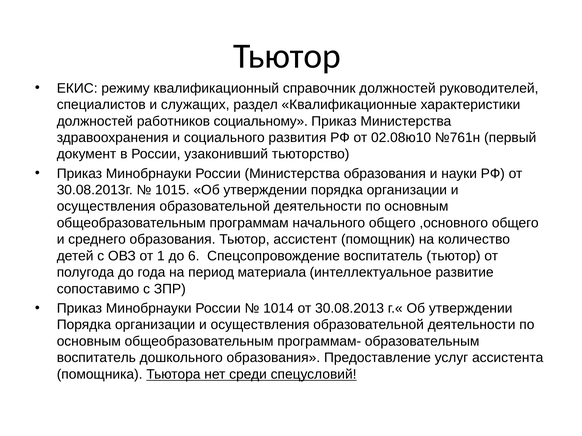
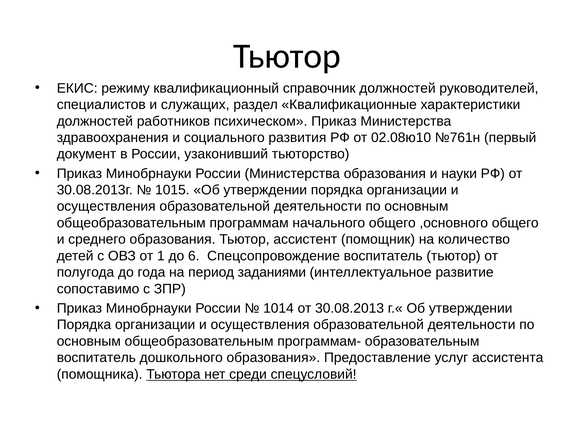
социальному: социальному -> психическом (261, 121)
материала: материала -> заданиями (272, 273)
